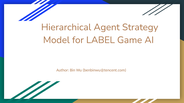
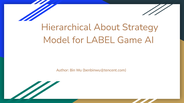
Agent: Agent -> About (107, 27)
